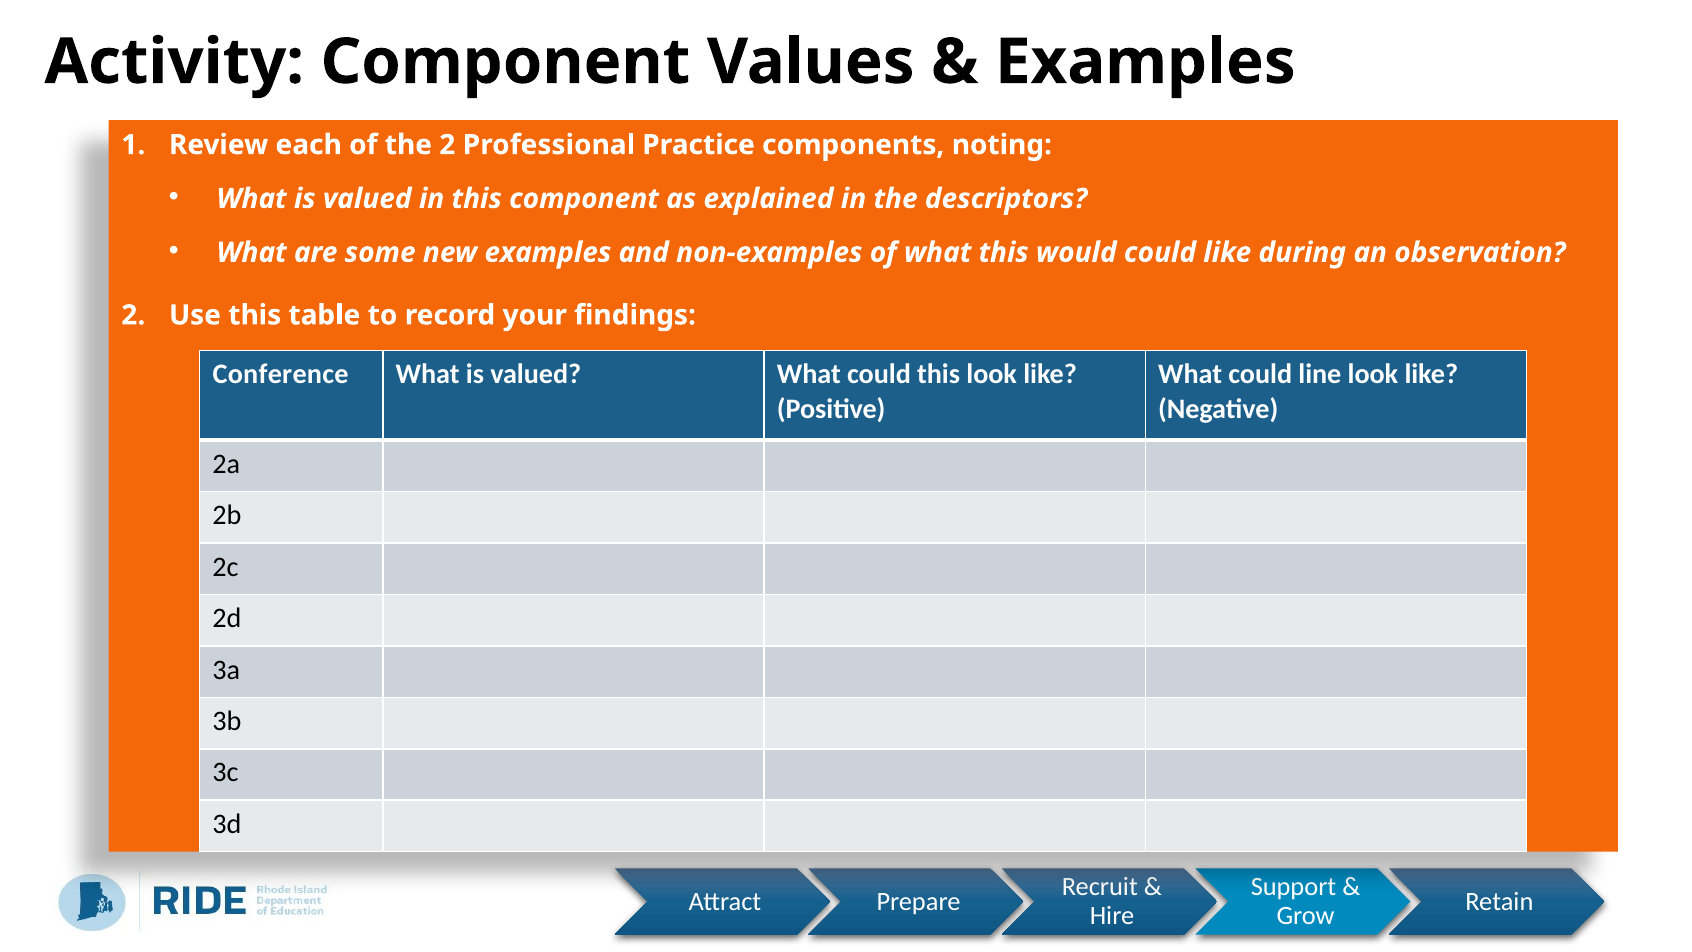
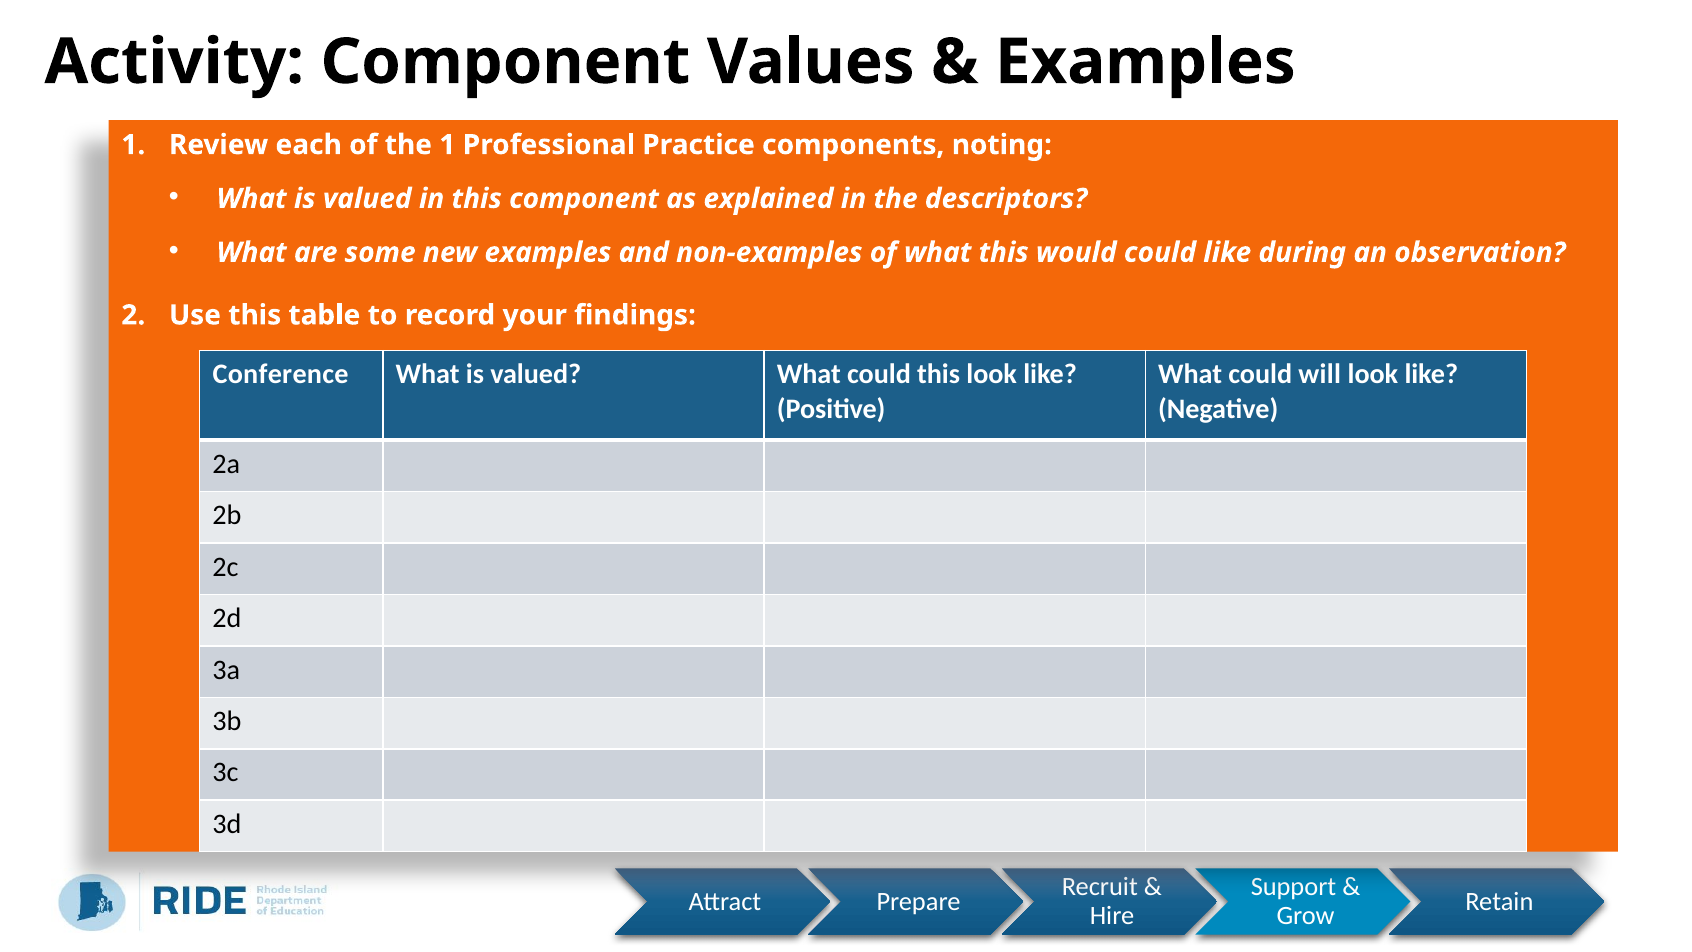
the 2: 2 -> 1 (447, 145)
line: line -> will (1320, 374)
